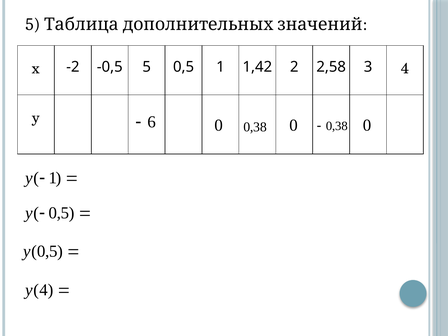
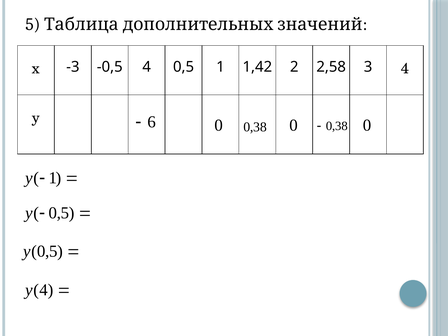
-2: -2 -> -3 (73, 67)
-0,5 5: 5 -> 4 (147, 67)
